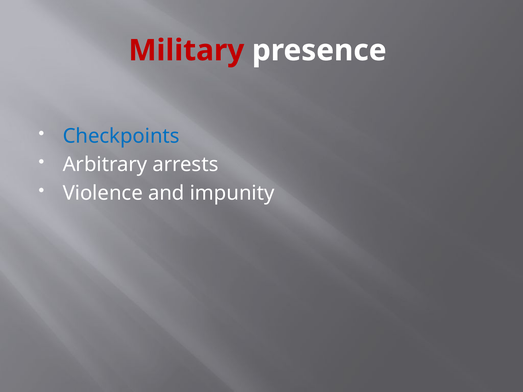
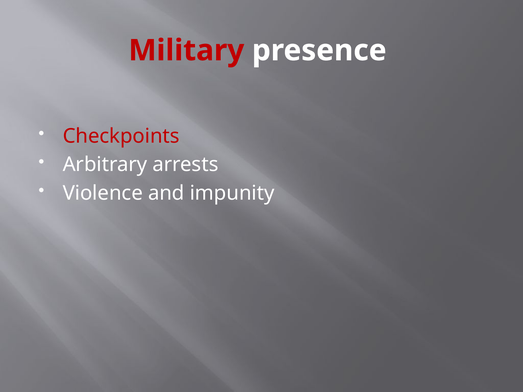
Checkpoints colour: blue -> red (121, 136)
